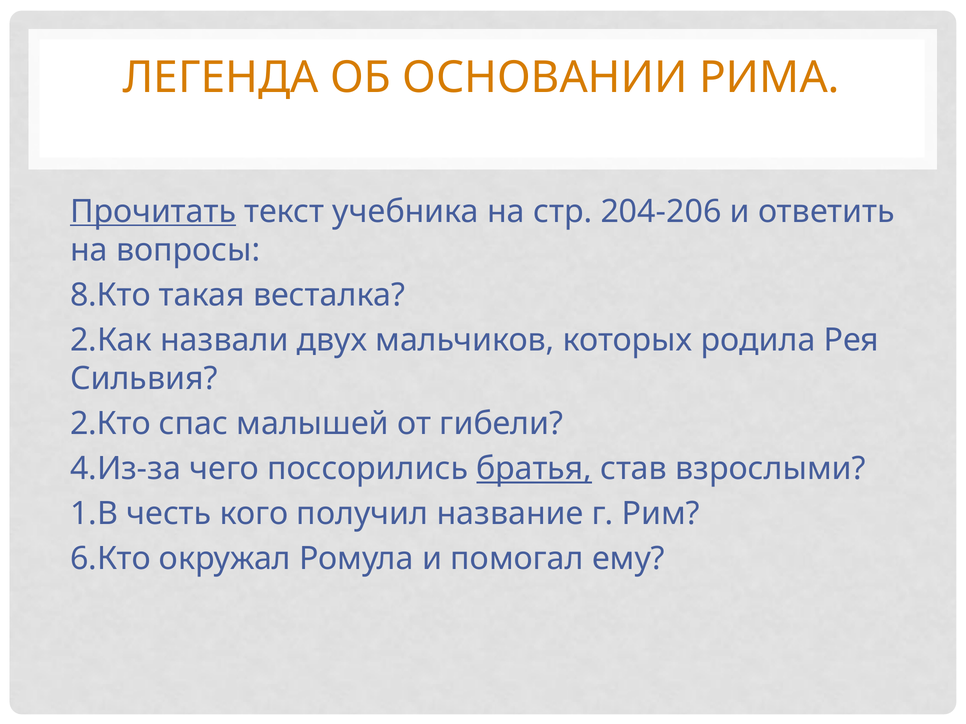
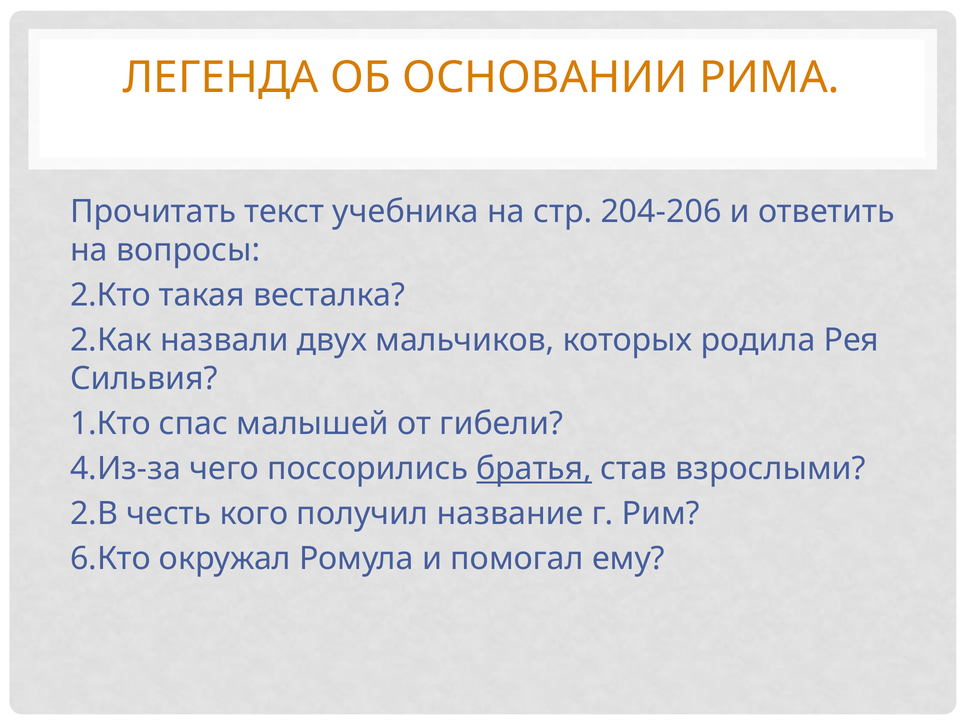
Прочитать underline: present -> none (153, 212)
8.Кто: 8.Кто -> 2.Кто (110, 295)
2.Кто: 2.Кто -> 1.Кто (110, 424)
1.В: 1.В -> 2.В (94, 514)
